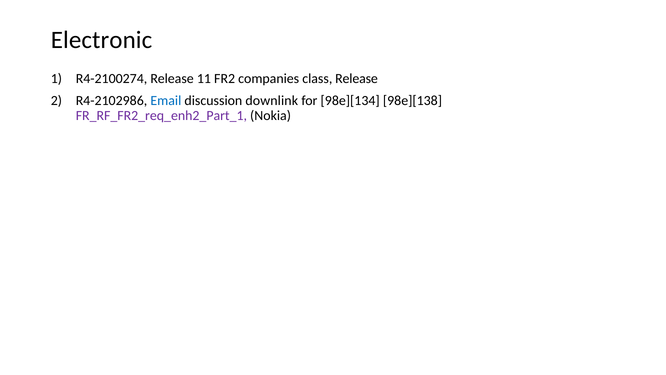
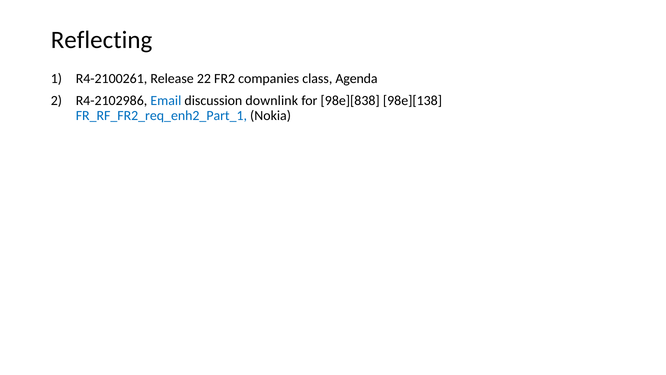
Electronic: Electronic -> Reflecting (102, 40)
R4-2100274: R4-2100274 -> R4-2100261 (112, 78)
11: 11 -> 22 (204, 78)
class Release: Release -> Agenda (357, 78)
98e][134: 98e][134 -> 98e][838 (350, 100)
FR_RF_FR2_req_enh2_Part_1 colour: purple -> blue (161, 115)
